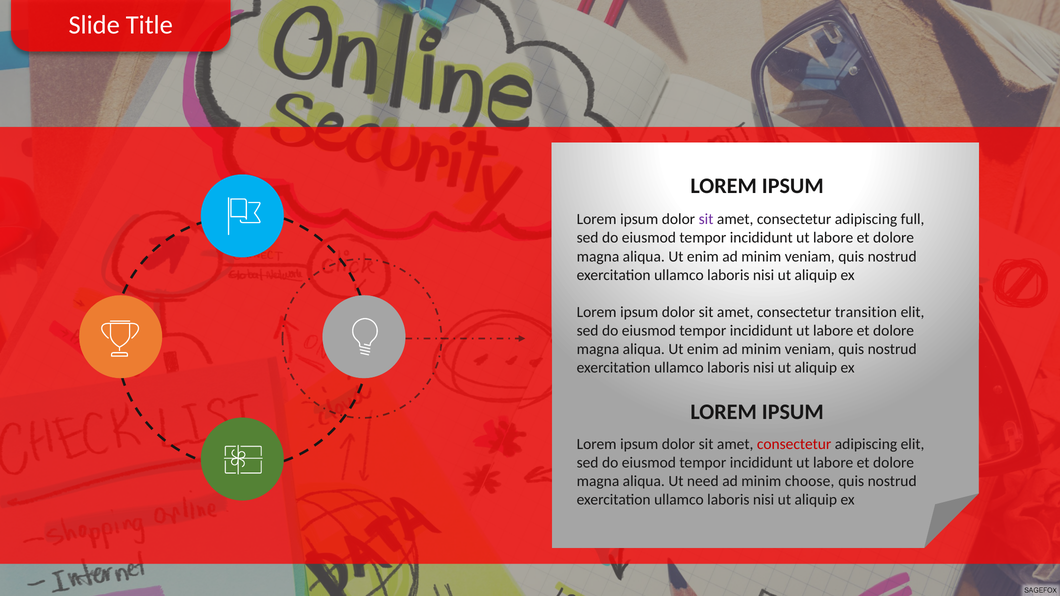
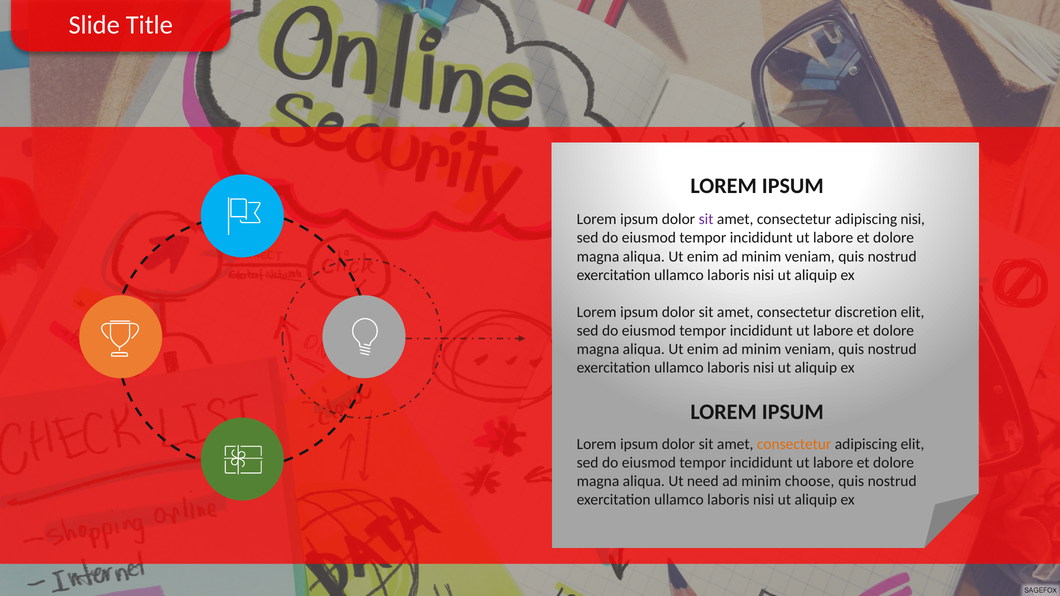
adipiscing full: full -> nisi (913, 219)
transition: transition -> discretion (866, 312)
consectetur colour: red -> orange (794, 444)
